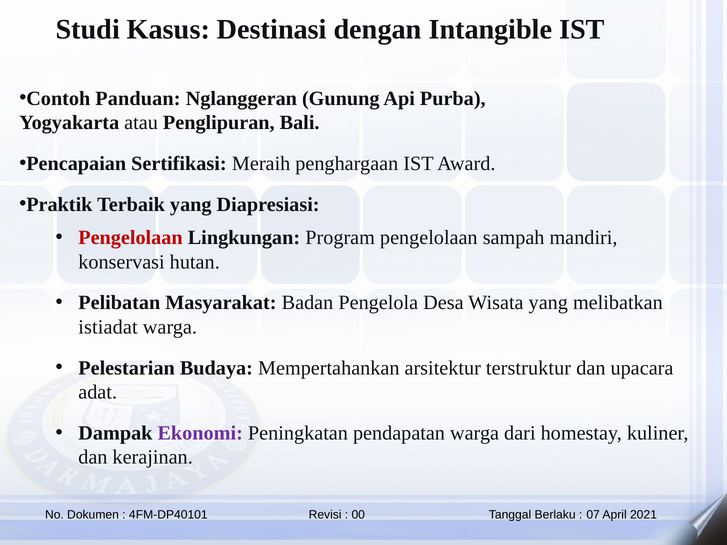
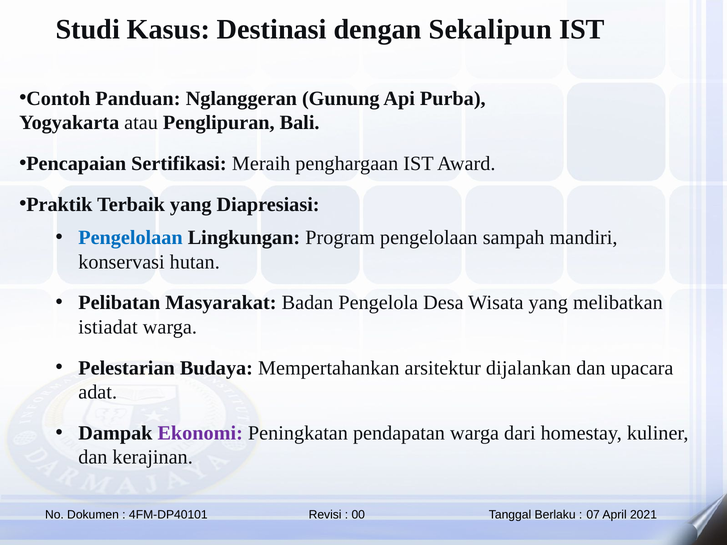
Intangible: Intangible -> Sekalipun (490, 29)
Pengelolaan colour: red -> blue (131, 238)
terstruktur: terstruktur -> dijalankan (529, 368)
